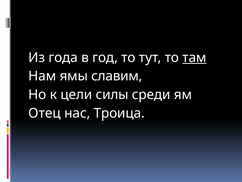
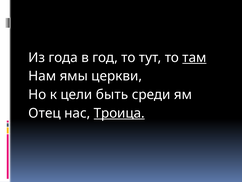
славим: славим -> церкви (117, 76)
силы: силы -> быть (112, 94)
Троица underline: none -> present (119, 113)
